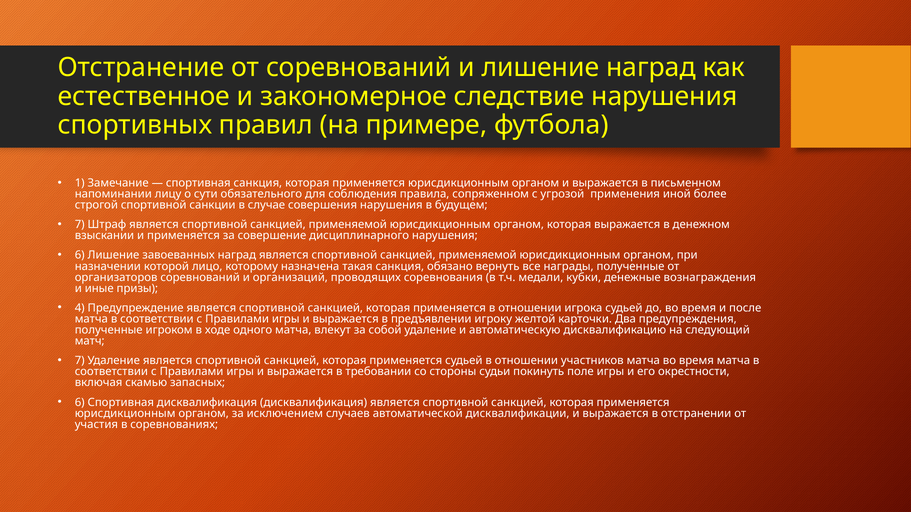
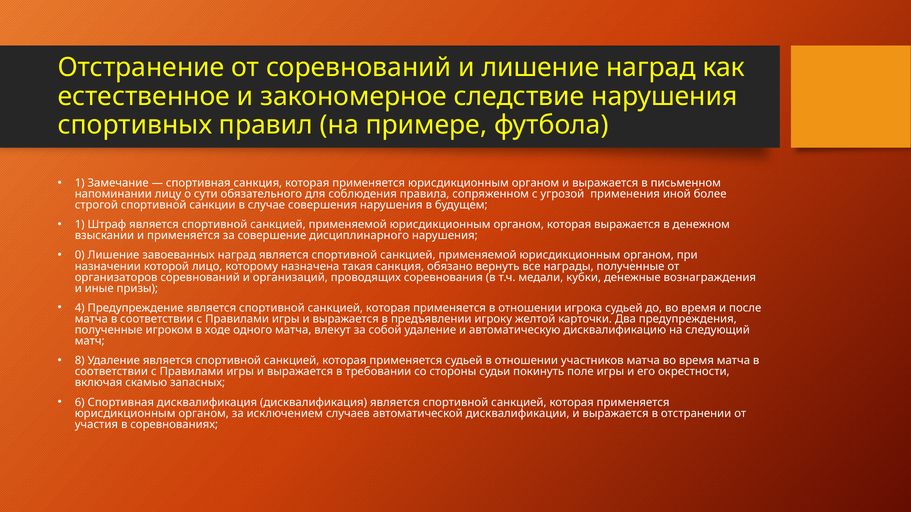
7: 7 -> 1 (80, 225)
6: 6 -> 0 (80, 255)
7: 7 -> 8 (80, 361)
